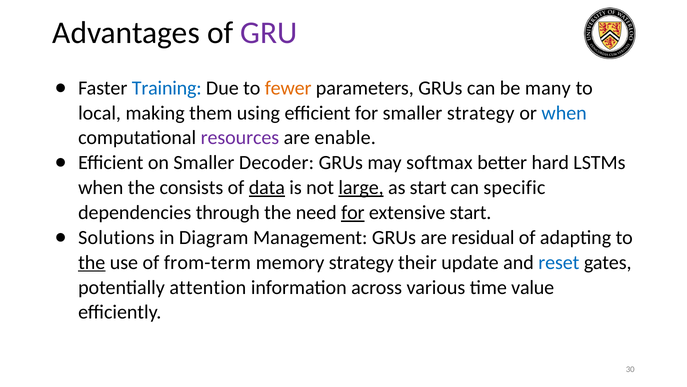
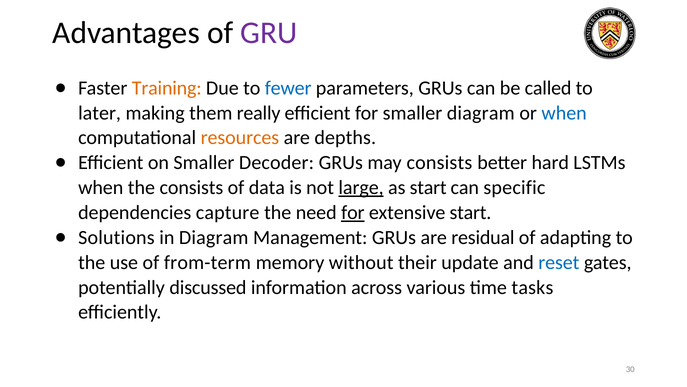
Training colour: blue -> orange (167, 88)
fewer colour: orange -> blue (288, 88)
many: many -> called (548, 88)
local: local -> later (100, 113)
using: using -> really (259, 113)
smaller strategy: strategy -> diagram (481, 113)
resources colour: purple -> orange (240, 138)
enable: enable -> depths (345, 138)
may softmax: softmax -> consists (439, 163)
data underline: present -> none (267, 187)
through: through -> capture (228, 212)
the underline: present -> none (92, 262)
memory strategy: strategy -> without (361, 262)
attention: attention -> discussed (208, 287)
value: value -> tasks (532, 287)
